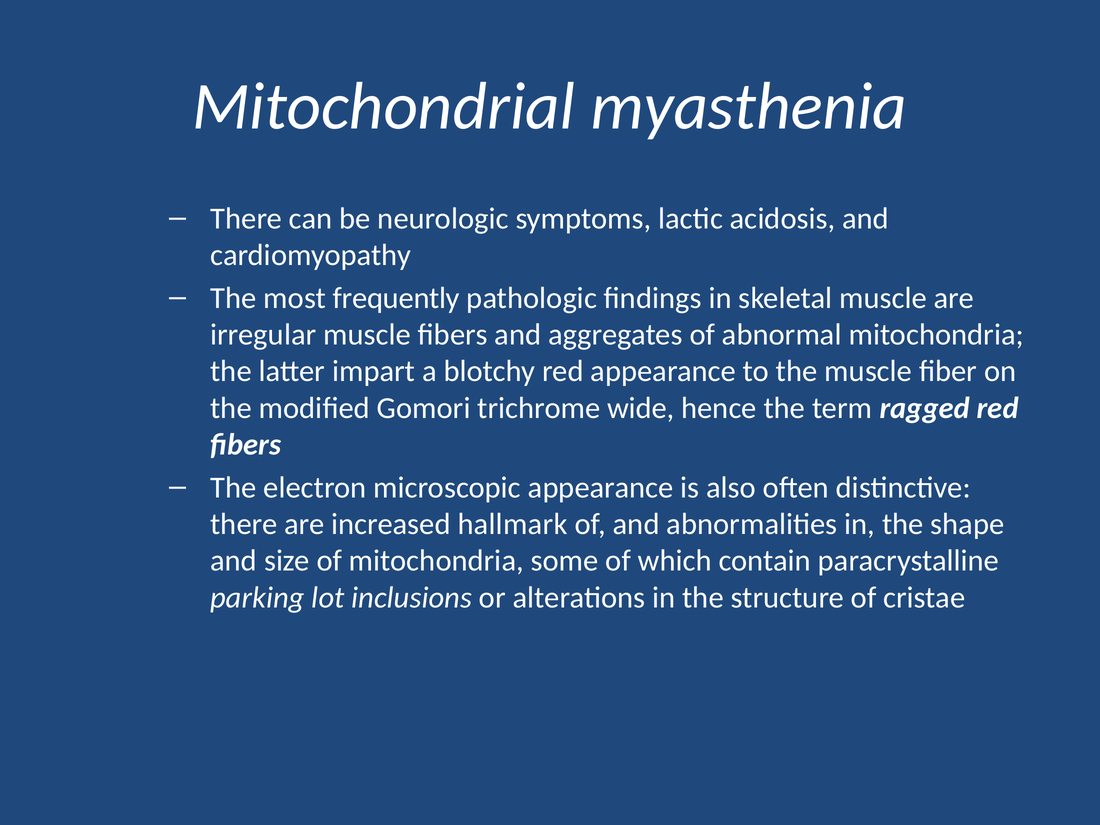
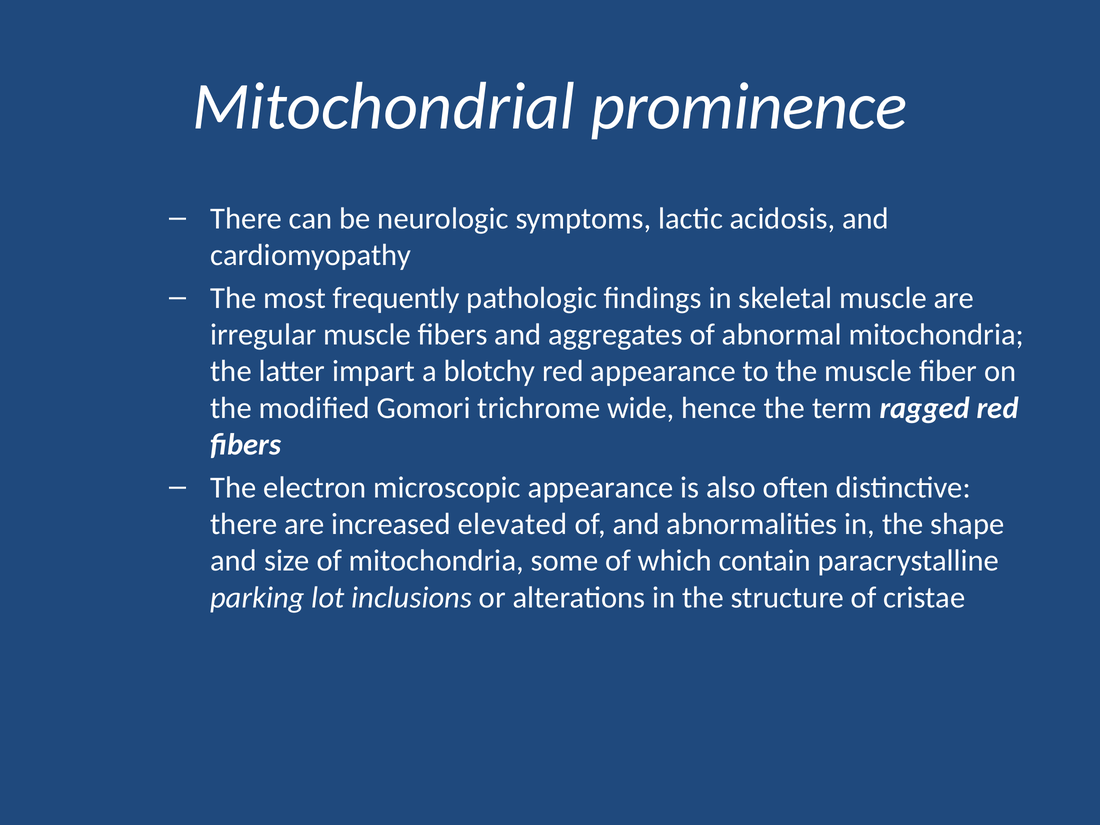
myasthenia: myasthenia -> prominence (749, 106)
hallmark: hallmark -> elevated (513, 524)
